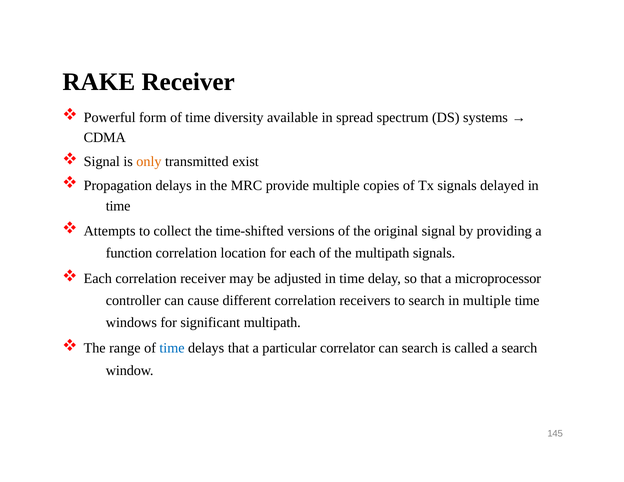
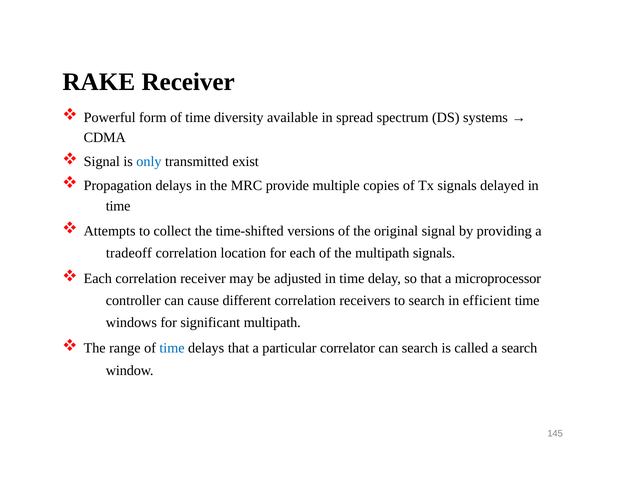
only colour: orange -> blue (149, 162)
function: function -> tradeoff (129, 253)
in multiple: multiple -> efficient (487, 301)
